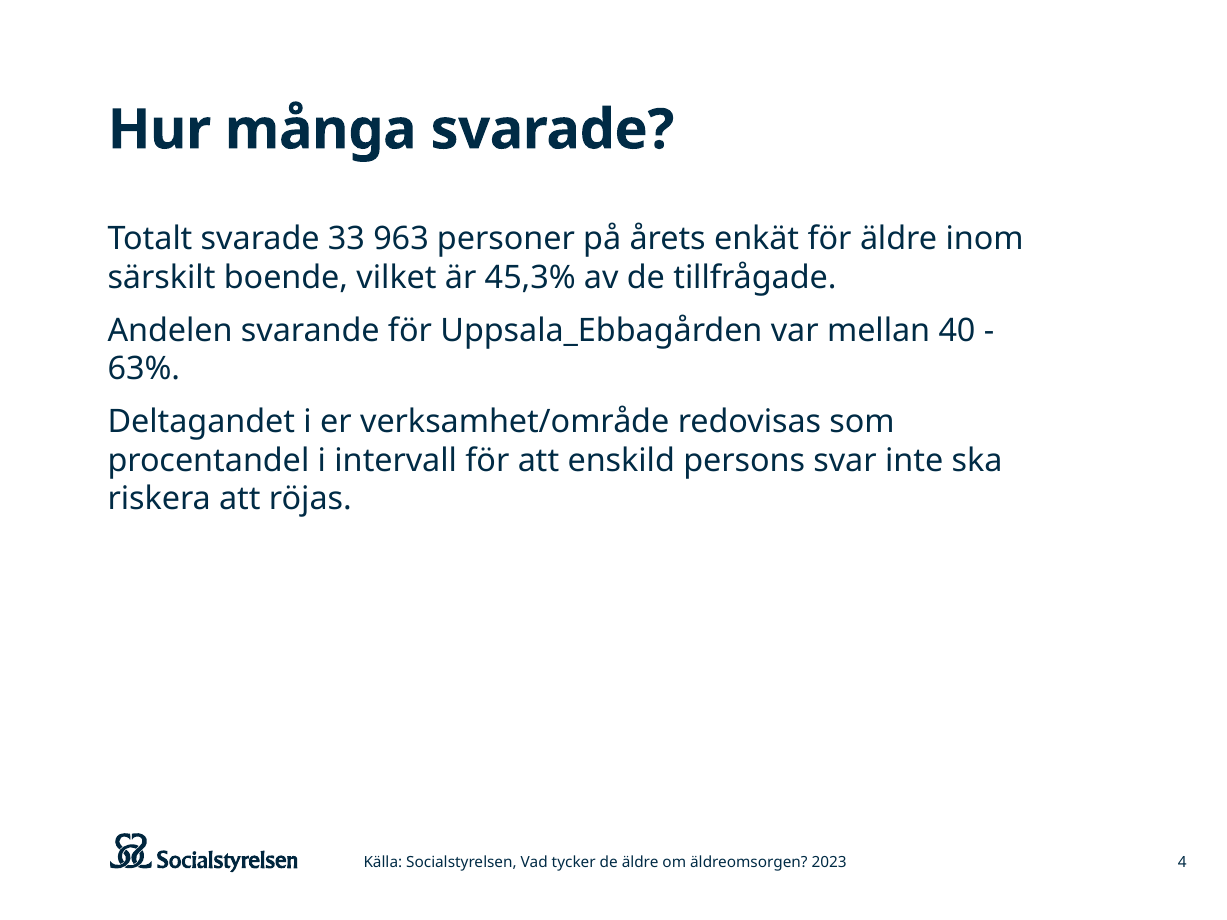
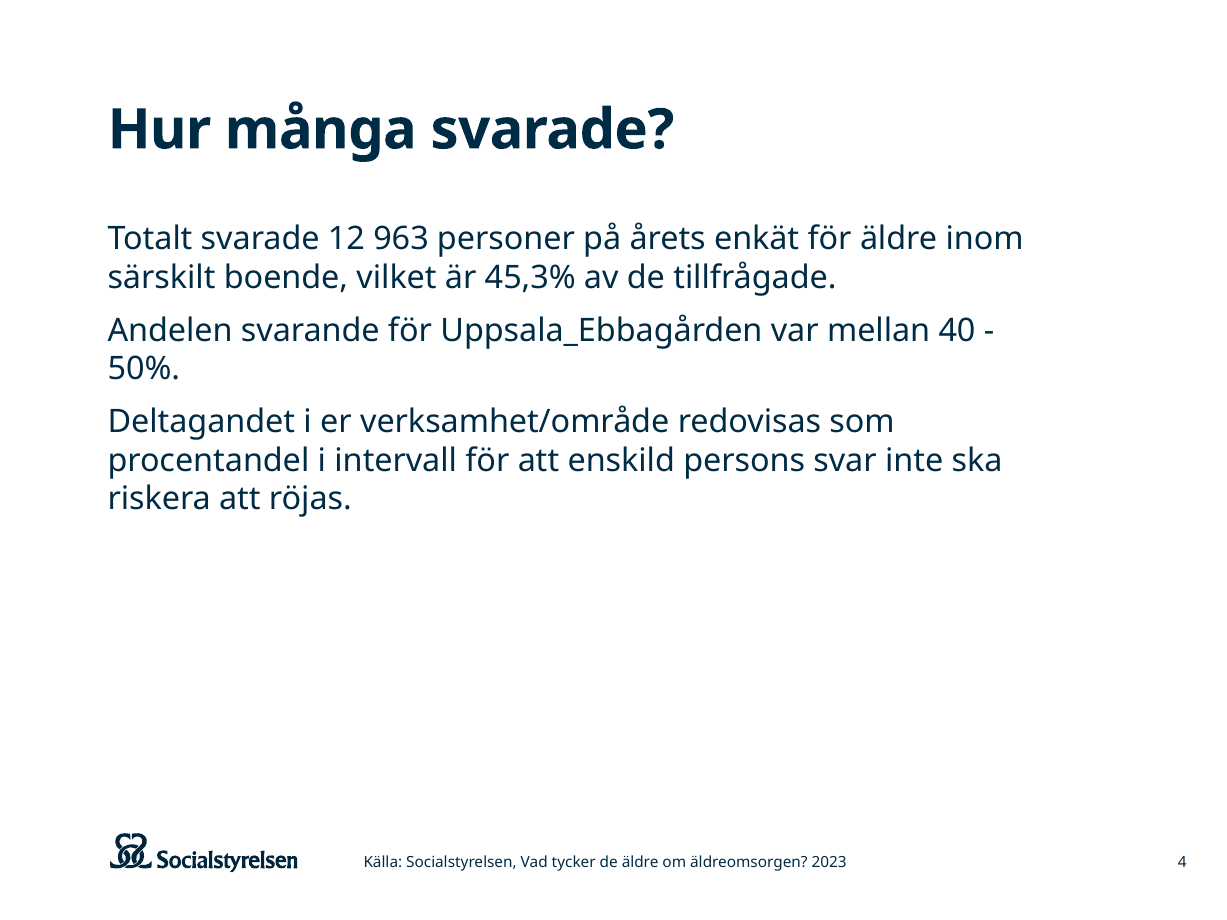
33: 33 -> 12 (346, 239)
63%: 63% -> 50% (144, 369)
